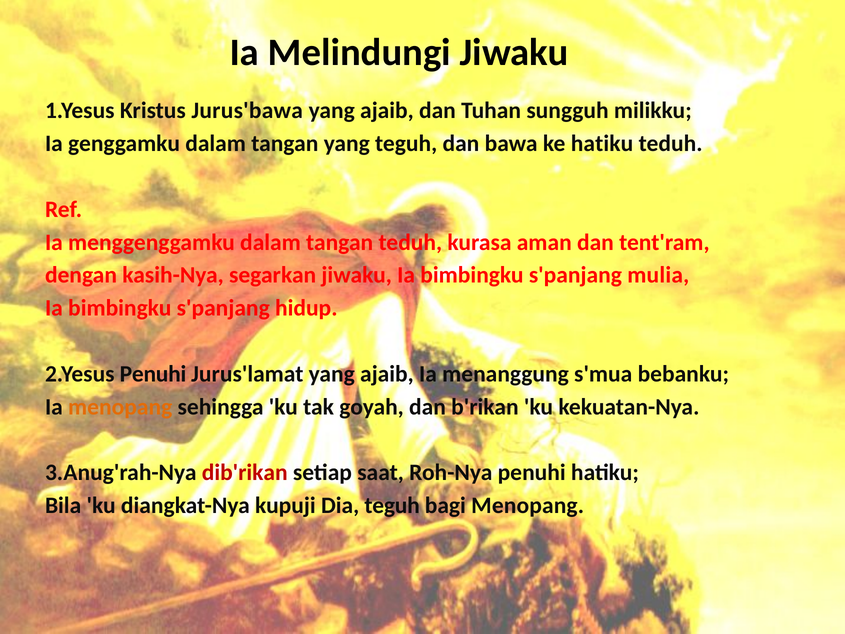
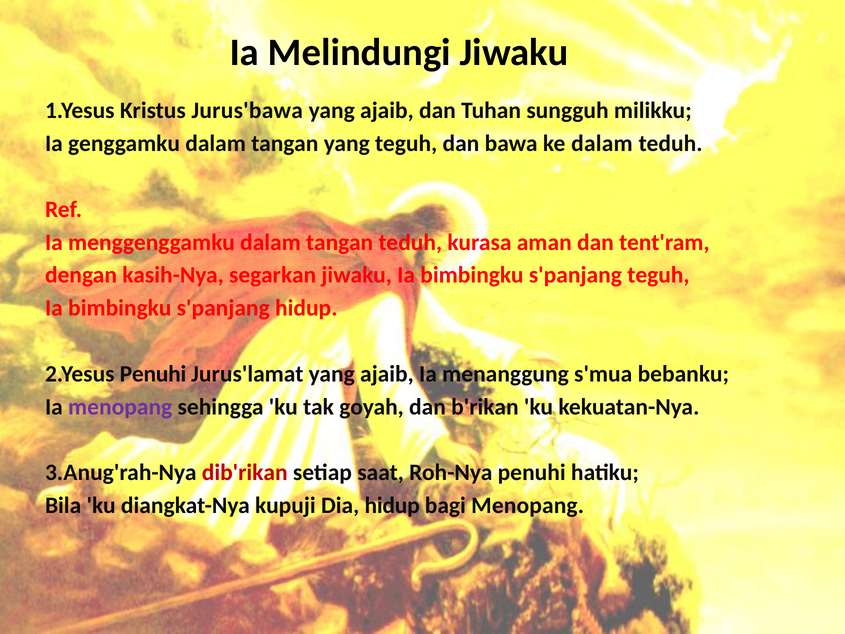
ke hatiku: hatiku -> dalam (602, 144)
s'panjang mulia: mulia -> teguh (658, 275)
menopang colour: orange -> purple (120, 407)
Dia teguh: teguh -> hidup (392, 505)
